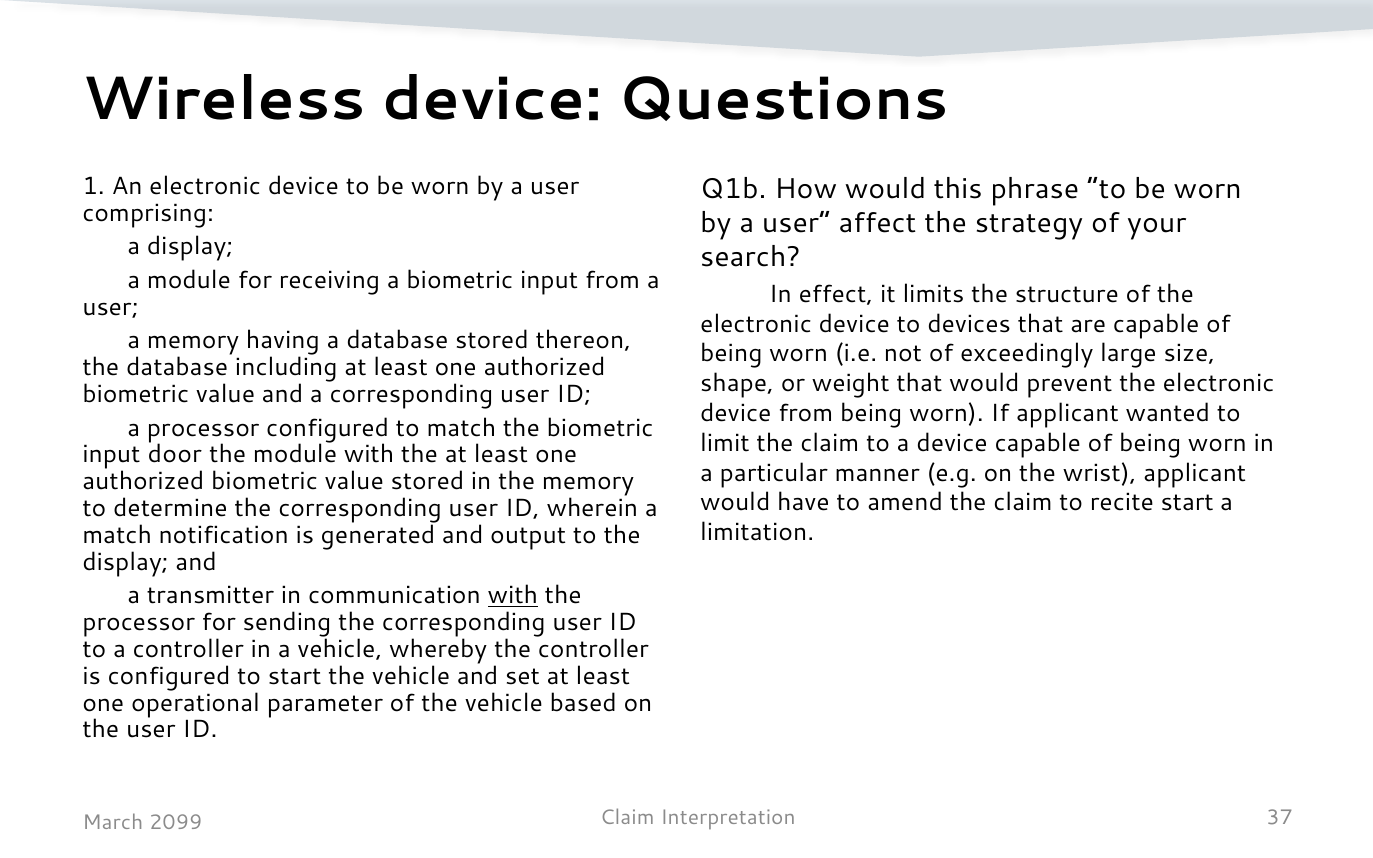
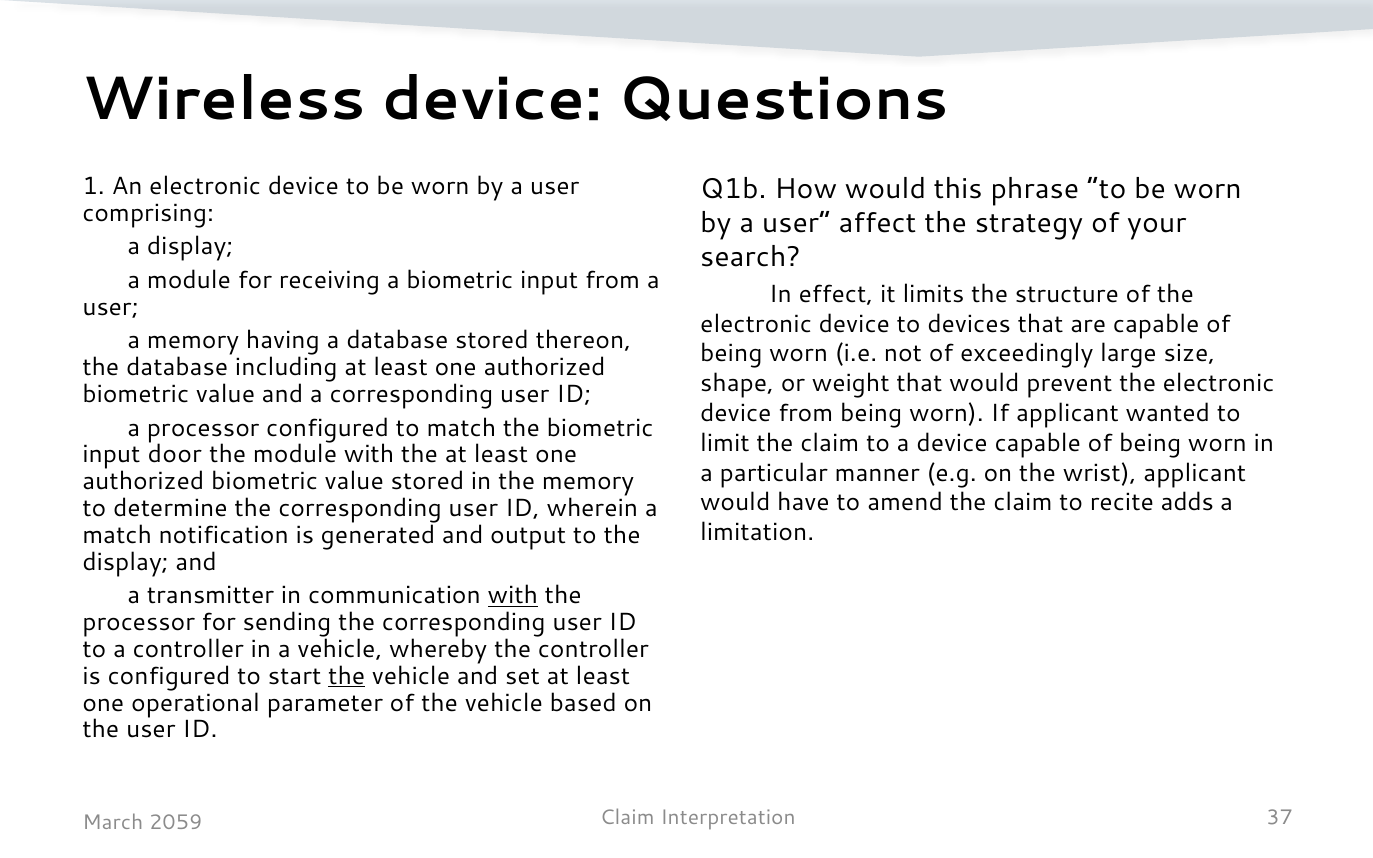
recite start: start -> adds (1187, 503)
the underline: none -> present (347, 676)
2099: 2099 -> 2059 (176, 823)
